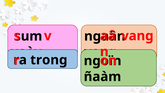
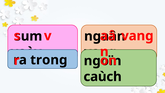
ñaàm: ñaàm -> caùch (103, 77)
